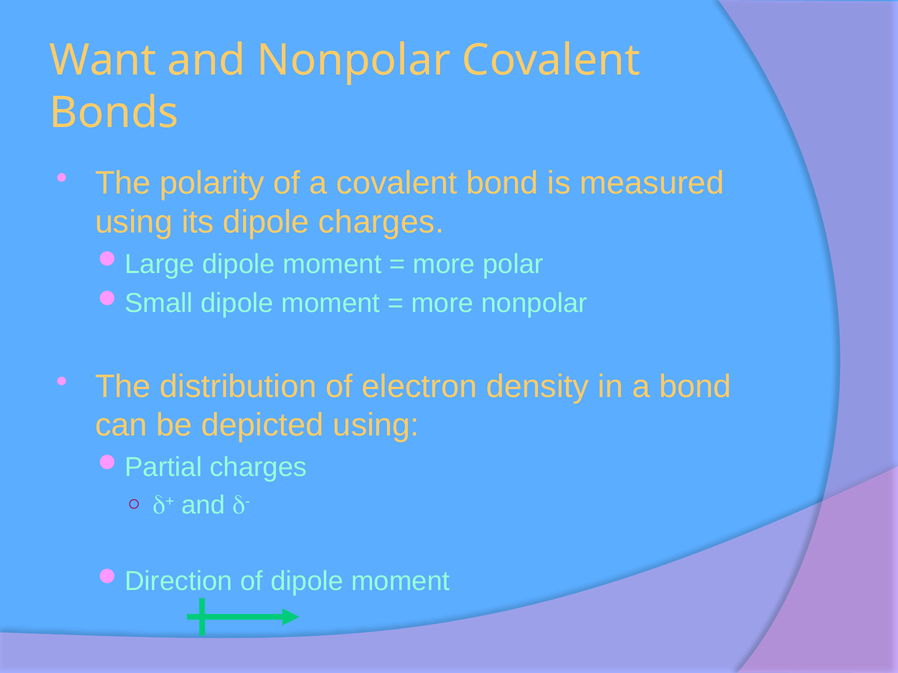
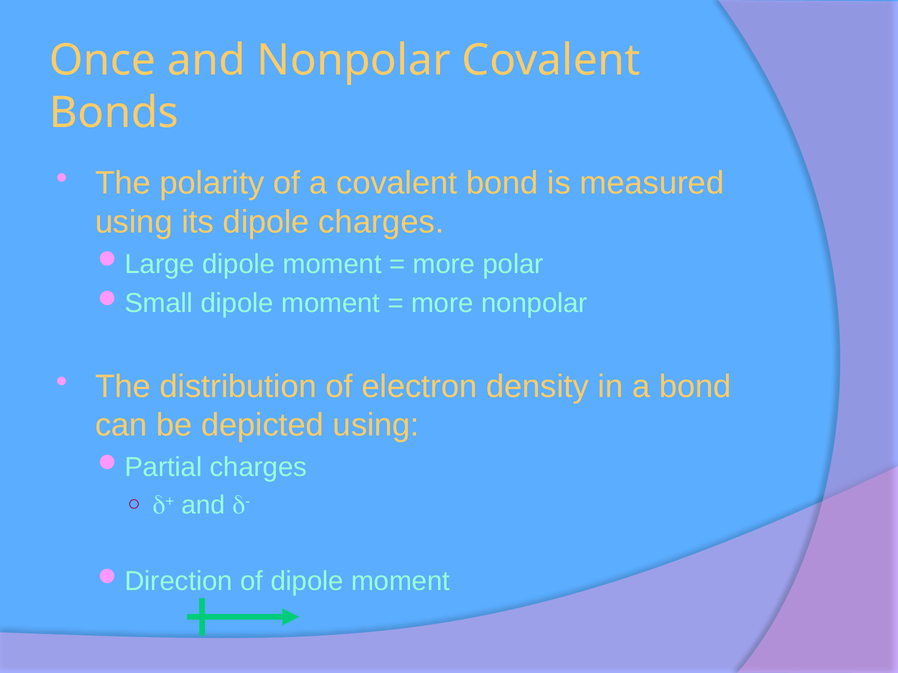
Want: Want -> Once (103, 61)
